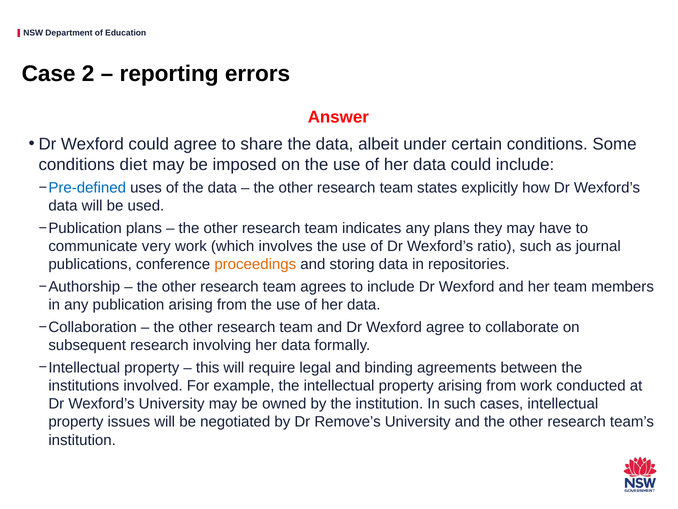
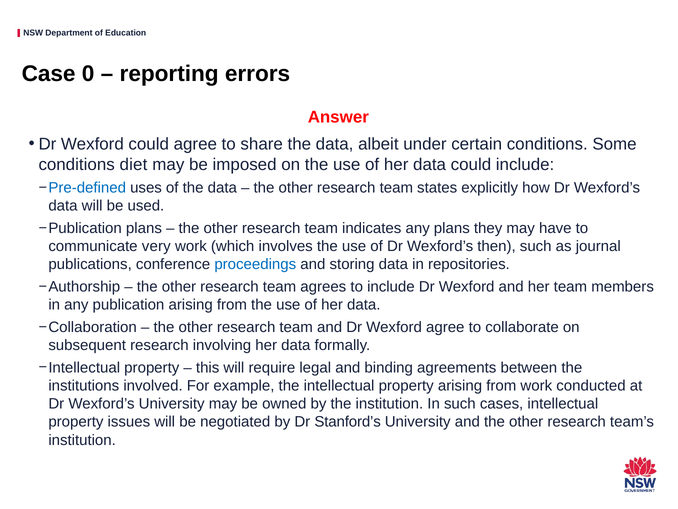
2: 2 -> 0 (88, 74)
ratio: ratio -> then (496, 246)
proceedings colour: orange -> blue (255, 264)
Remove’s: Remove’s -> Stanford’s (348, 422)
